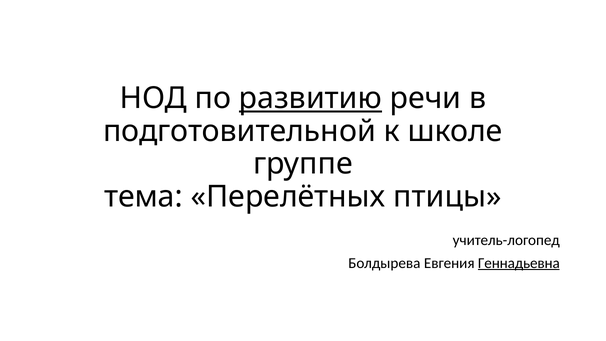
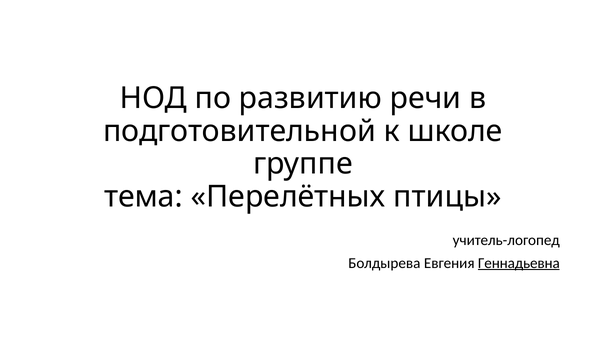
развитию underline: present -> none (310, 98)
